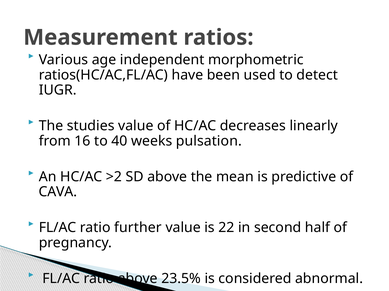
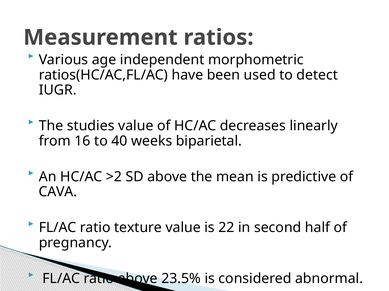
pulsation: pulsation -> biparietal (209, 141)
further: further -> texture (138, 228)
